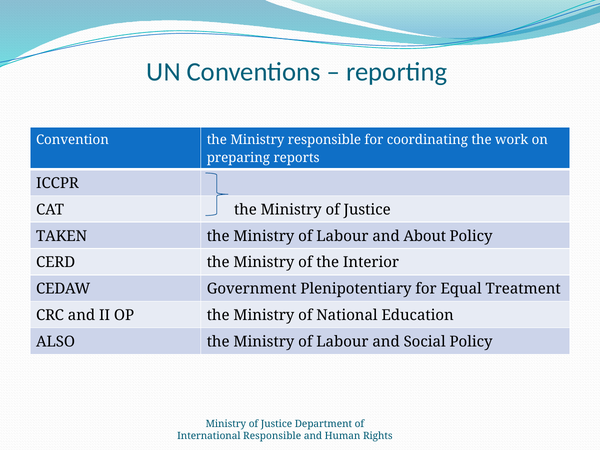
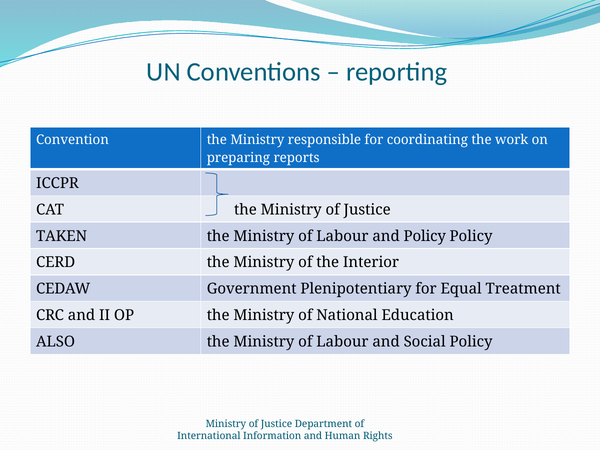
and About: About -> Policy (425, 236)
International Responsible: Responsible -> Information (272, 436)
